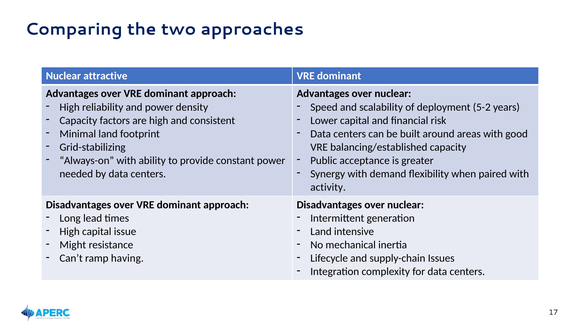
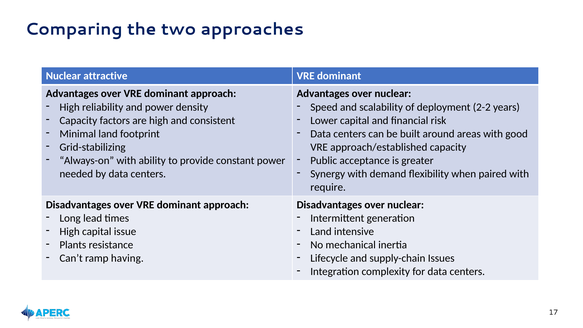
5-2: 5-2 -> 2-2 (482, 107)
balancing/established: balancing/established -> approach/established (379, 147)
activity: activity -> require (328, 187)
Might: Might -> Plants (73, 245)
